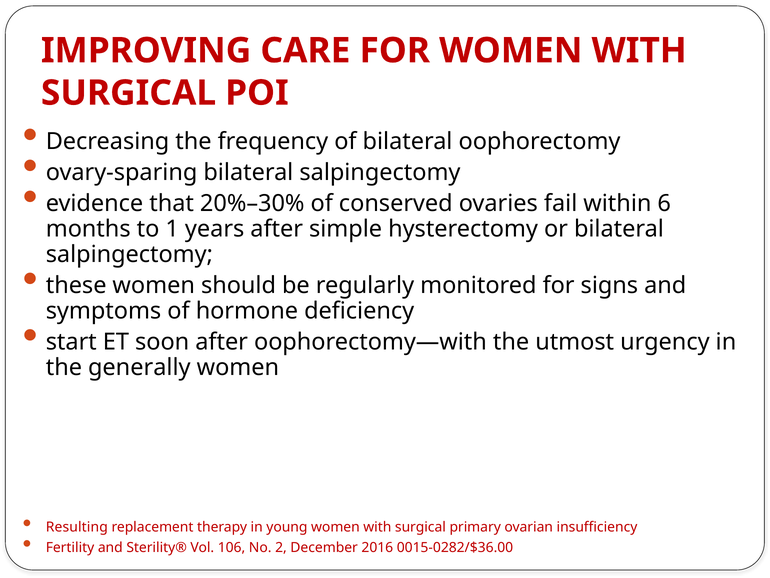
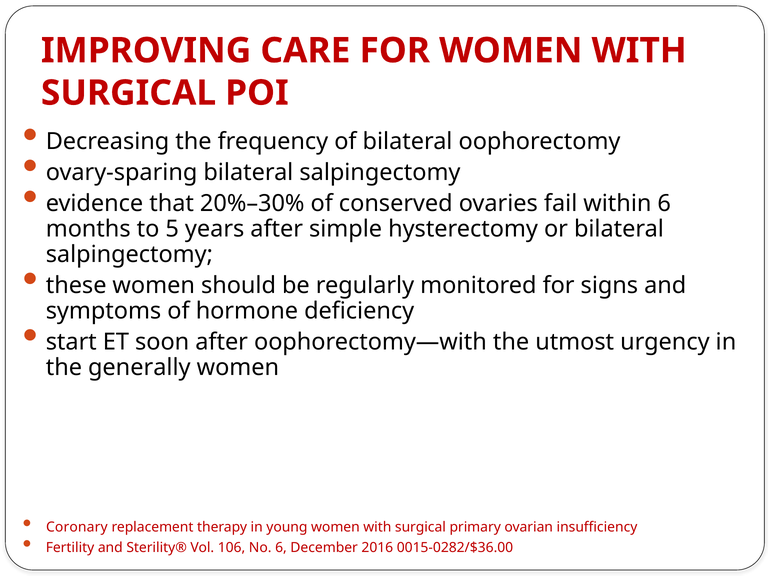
1: 1 -> 5 (172, 229)
Resulting: Resulting -> Coronary (77, 527)
No 2: 2 -> 6 (281, 547)
